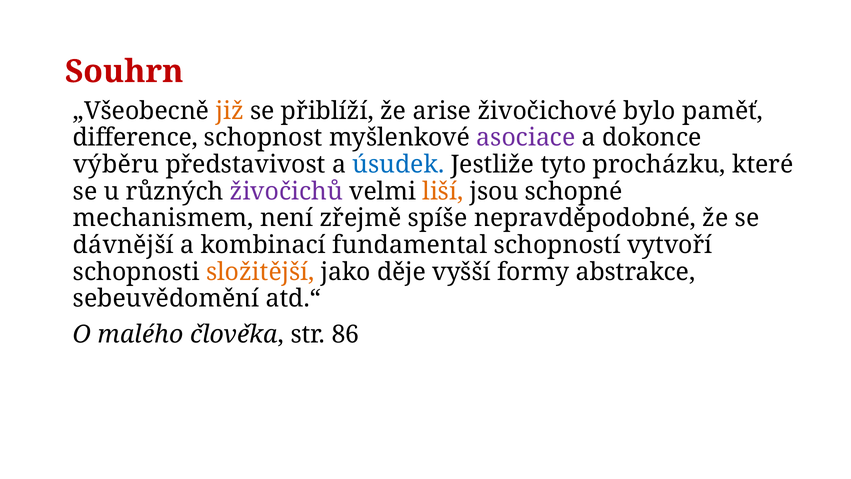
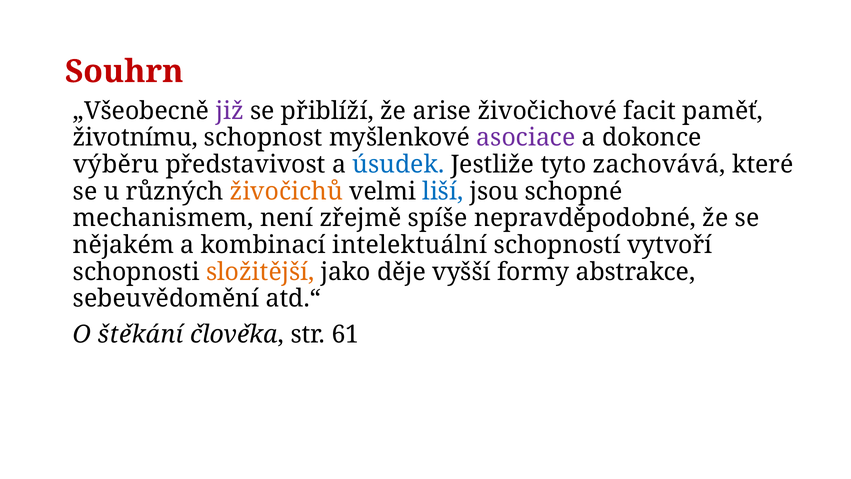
již colour: orange -> purple (230, 111)
bylo: bylo -> facit (650, 111)
difference: difference -> životnímu (135, 138)
procházku: procházku -> zachovává (659, 164)
živočichů colour: purple -> orange (286, 191)
liší colour: orange -> blue (443, 191)
dávnější: dávnější -> nějakém (124, 245)
fundamental: fundamental -> intelektuální (410, 245)
malého: malého -> štěkání (141, 334)
86: 86 -> 61 (345, 334)
